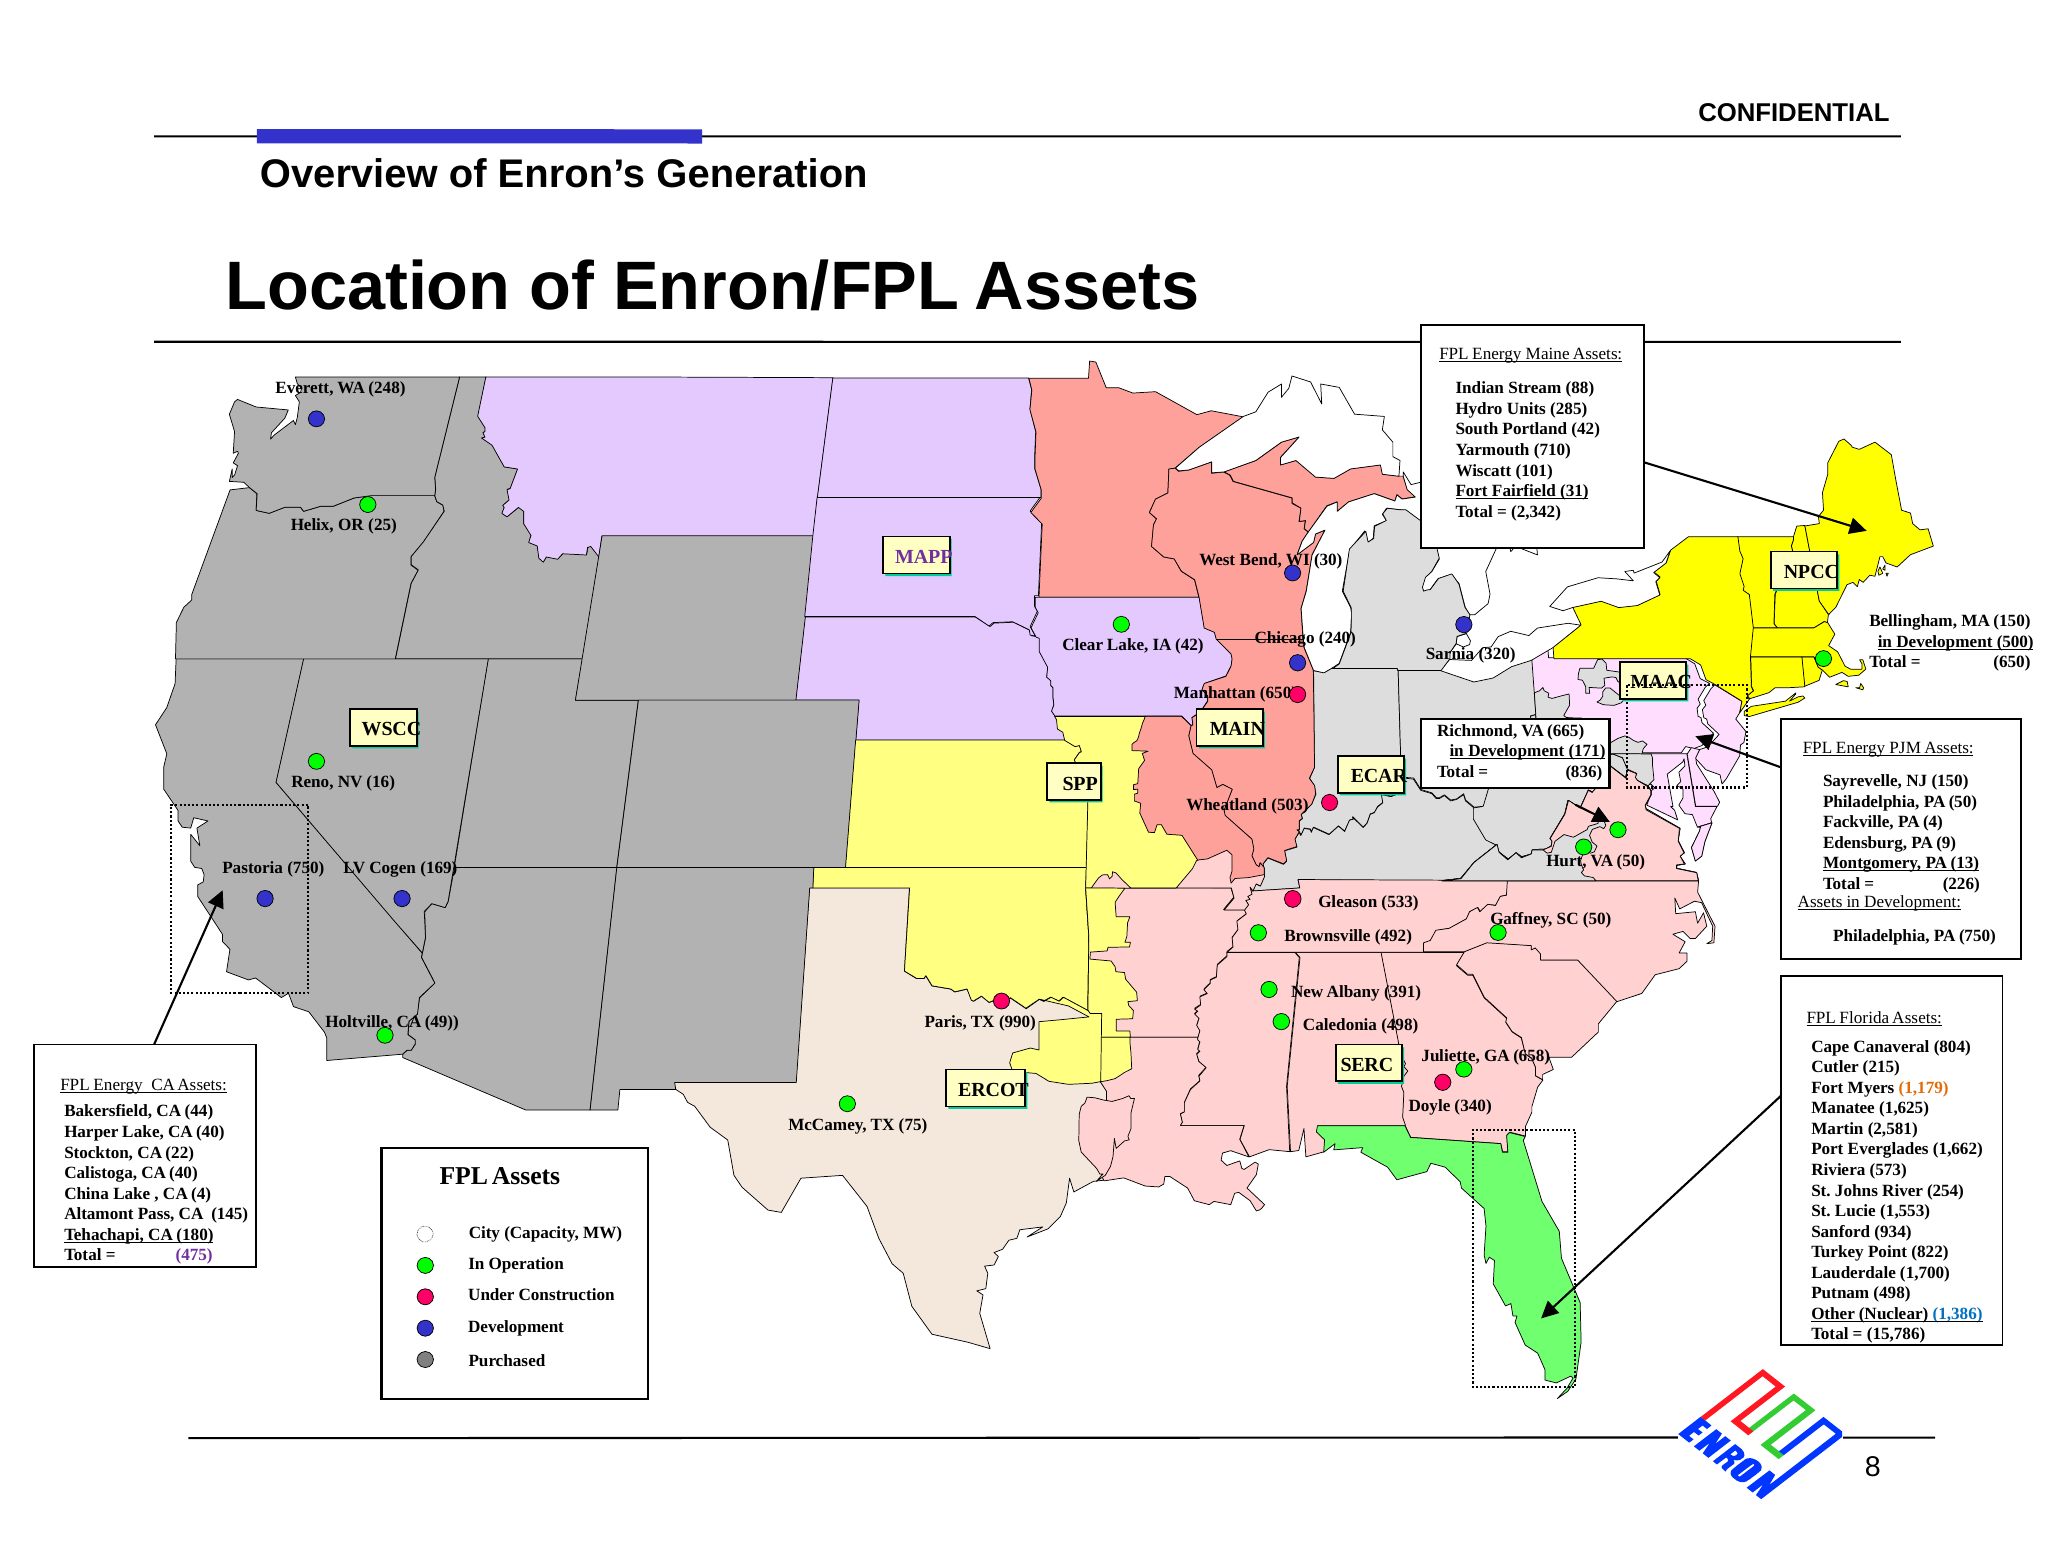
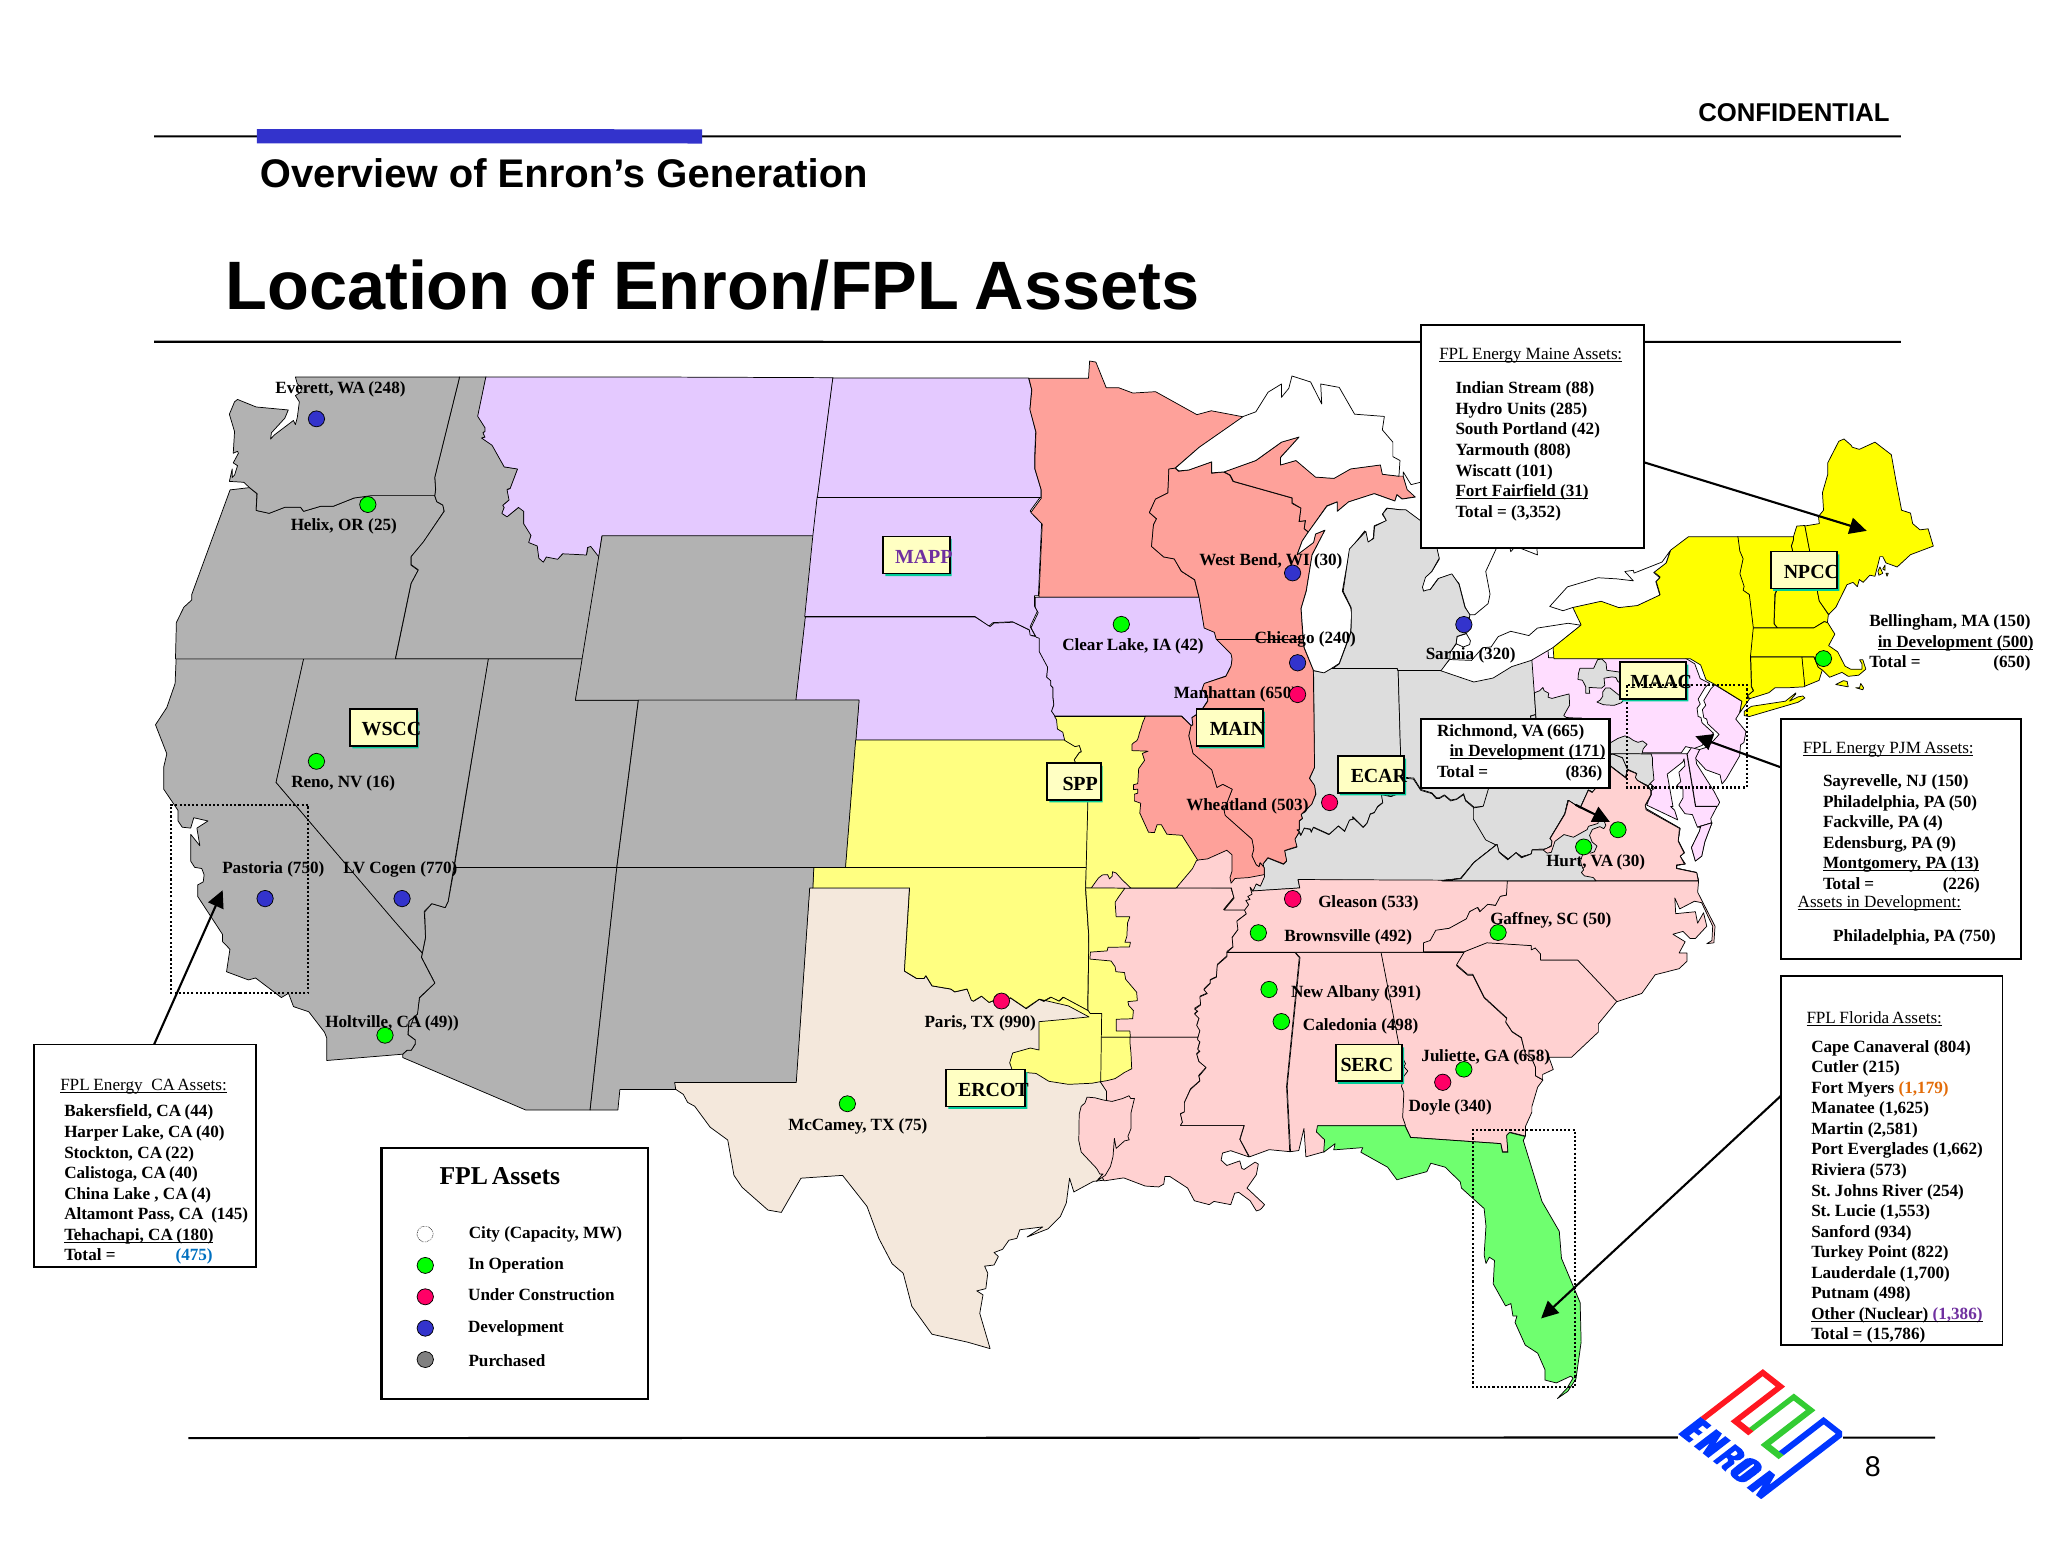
710: 710 -> 808 (1552, 450)
2,342: 2,342 -> 3,352 (1536, 512)
VA 50: 50 -> 30 (1631, 861)
169: 169 -> 770 (439, 868)
475 colour: purple -> blue (194, 1255)
1,386 colour: blue -> purple (1958, 1314)
